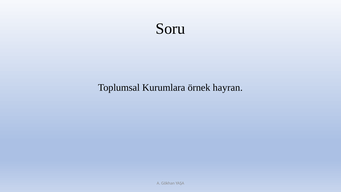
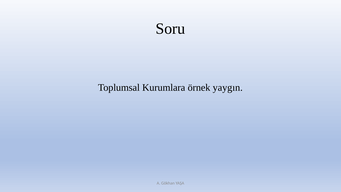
hayran: hayran -> yaygın (228, 87)
